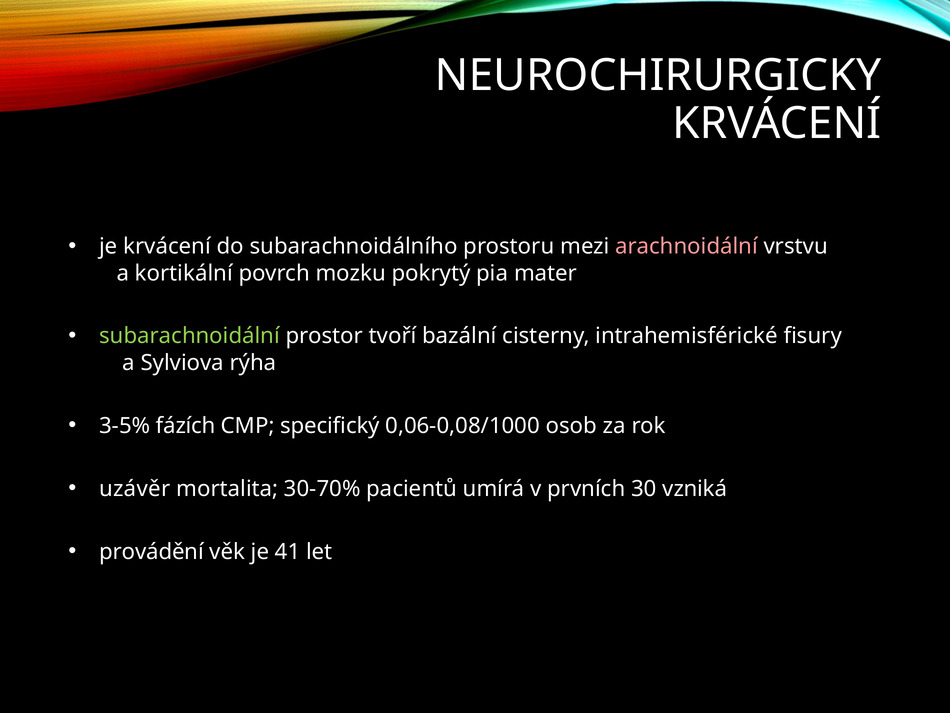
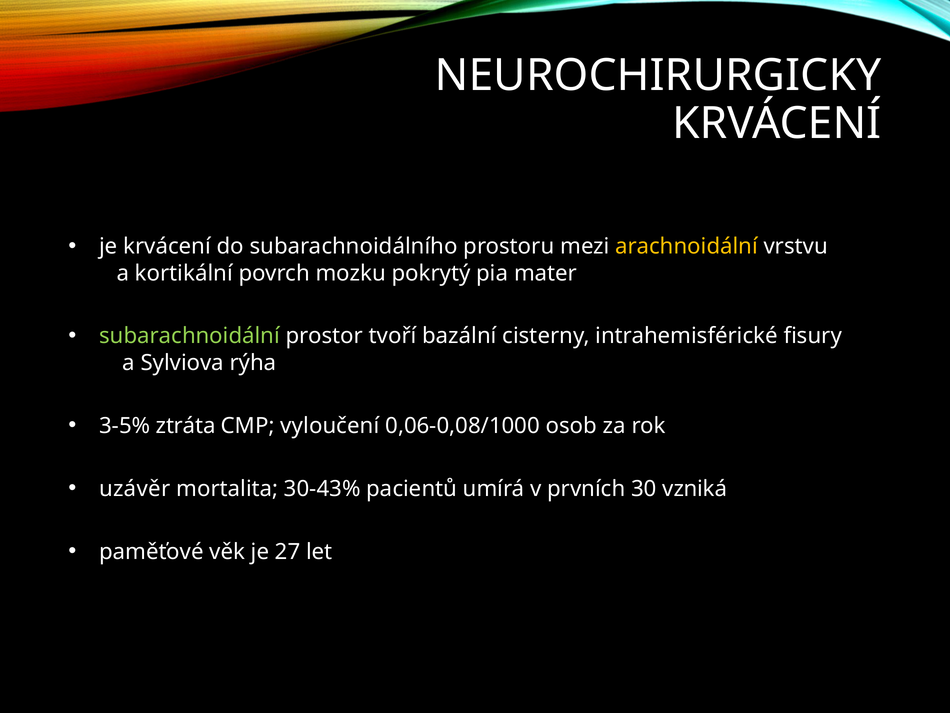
arachnoidální colour: pink -> yellow (687, 246)
fázích: fázích -> ztráta (186, 426)
specifický: specifický -> vyloučení (330, 426)
30-70%: 30-70% -> 30-43% (322, 488)
provádění: provádění -> paměťové (151, 551)
41: 41 -> 27 (288, 551)
